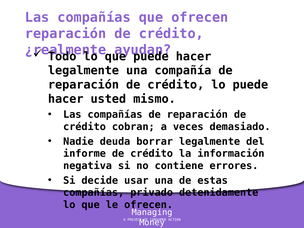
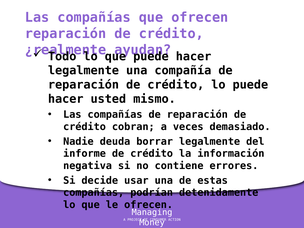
privado: privado -> podrían (152, 193)
